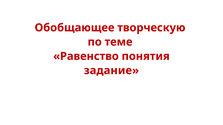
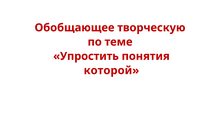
Равенство: Равенство -> Упростить (86, 56)
задание: задание -> которой (111, 71)
